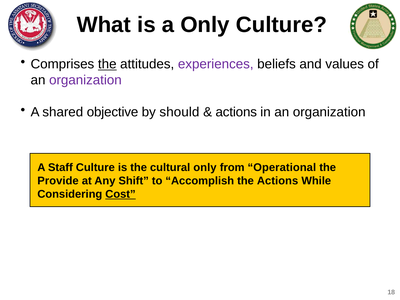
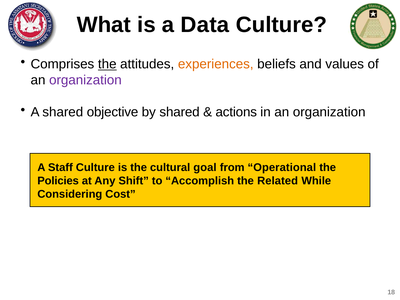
a Only: Only -> Data (205, 25)
experiences colour: purple -> orange (216, 64)
by should: should -> shared (180, 112)
cultural only: only -> goal (205, 167)
Provide: Provide -> Policies (58, 181)
the Actions: Actions -> Related (278, 181)
Cost underline: present -> none (120, 194)
